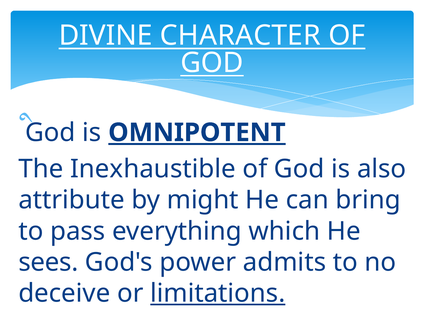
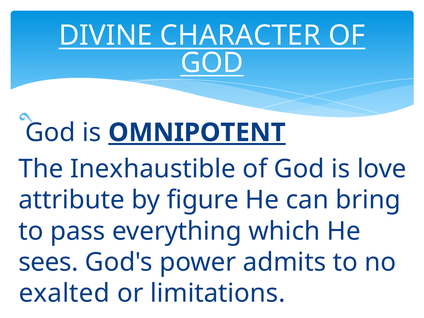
also: also -> love (382, 169)
might: might -> figure (203, 200)
deceive: deceive -> exalted (64, 293)
limitations underline: present -> none (218, 293)
